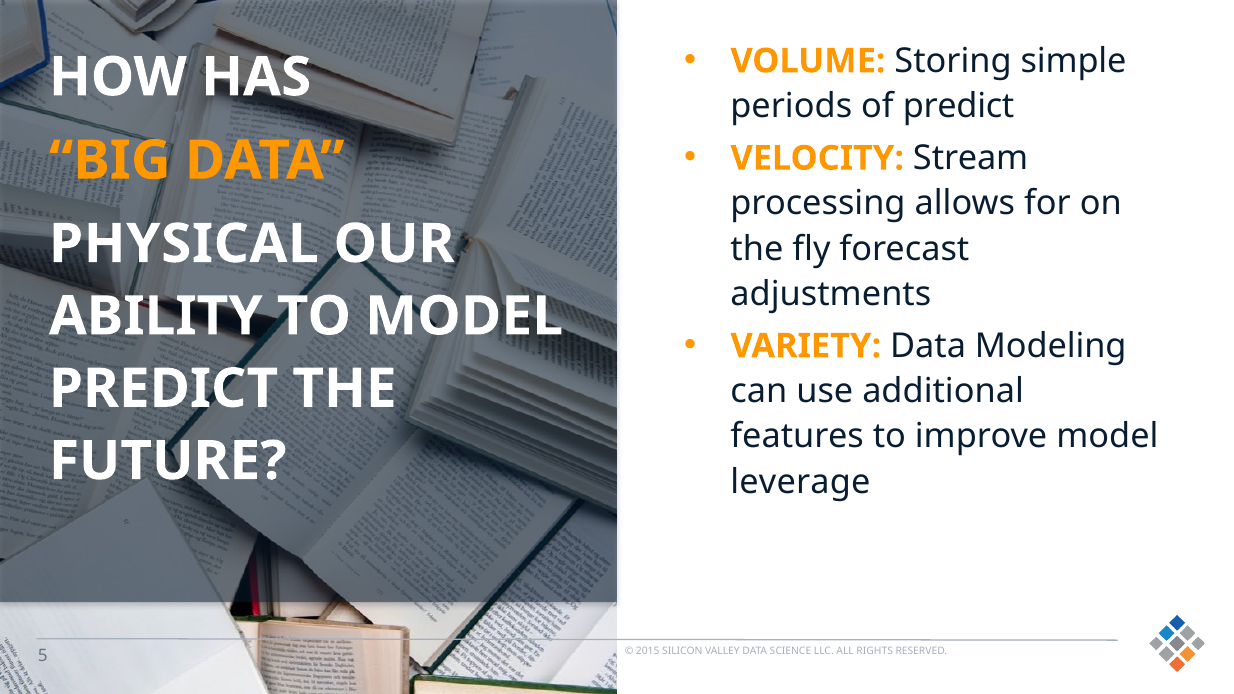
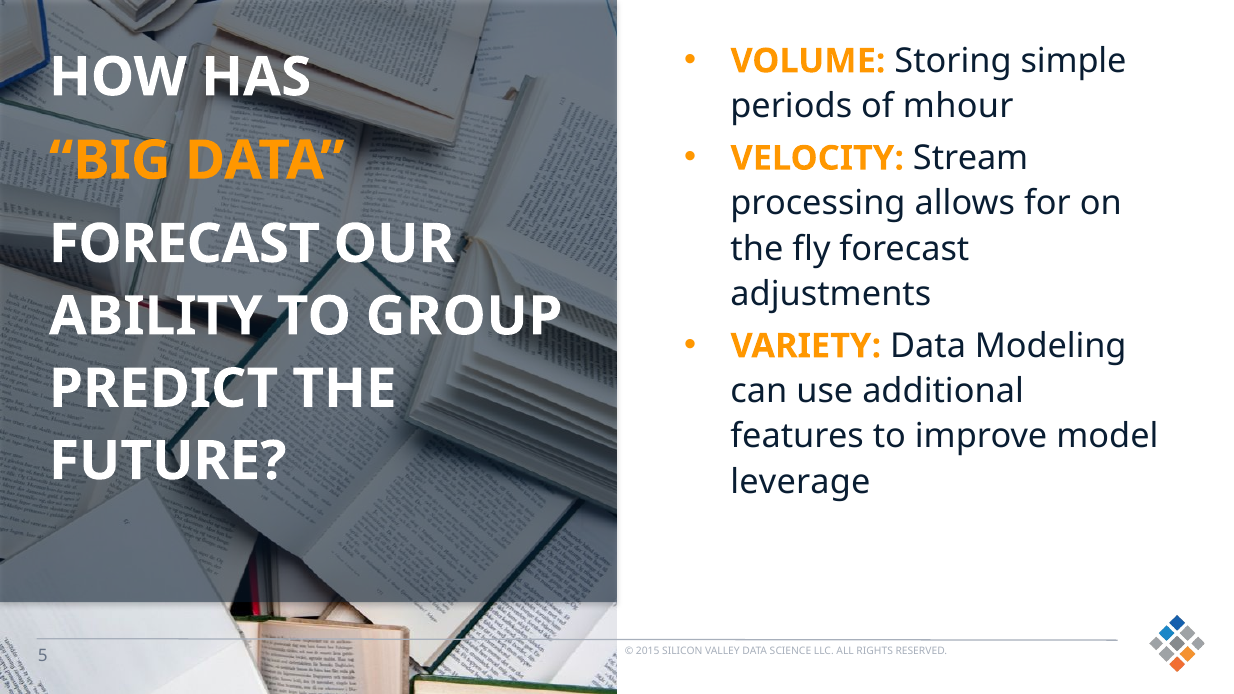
of predict: predict -> mhour (958, 106)
PHYSICAL: PHYSICAL -> FORECAST (184, 244)
TO MODEL: MODEL -> GROUP (464, 316)
